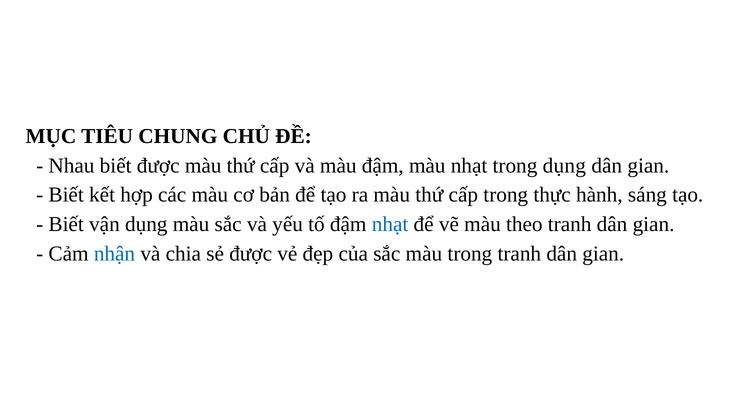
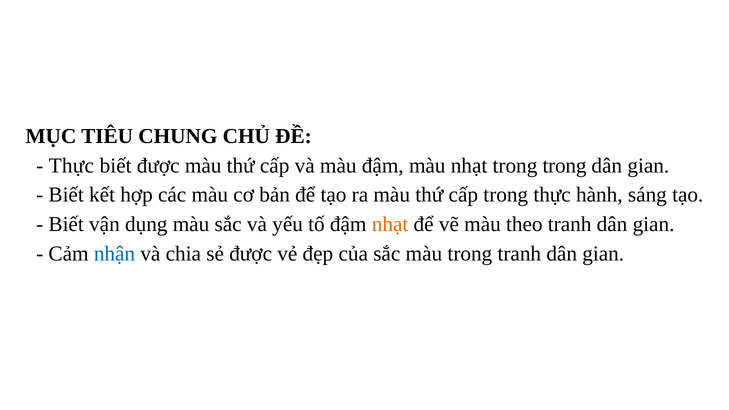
Nhau: Nhau -> Thực (71, 166)
trong dụng: dụng -> trong (565, 166)
nhạt colour: blue -> orange (390, 224)
